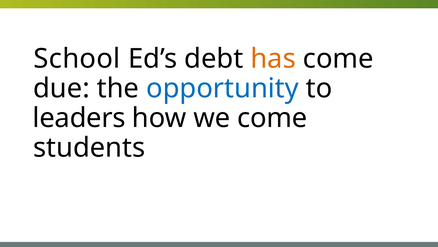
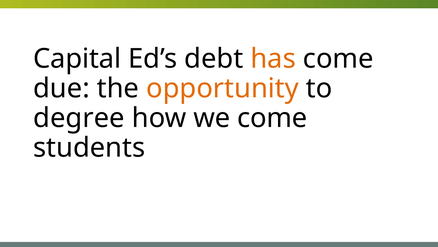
School: School -> Capital (77, 59)
opportunity colour: blue -> orange (222, 88)
leaders: leaders -> degree (79, 118)
